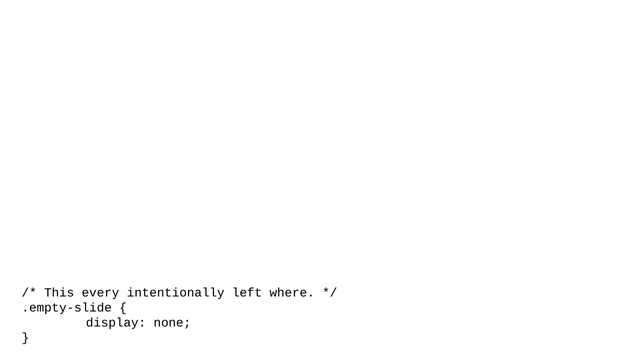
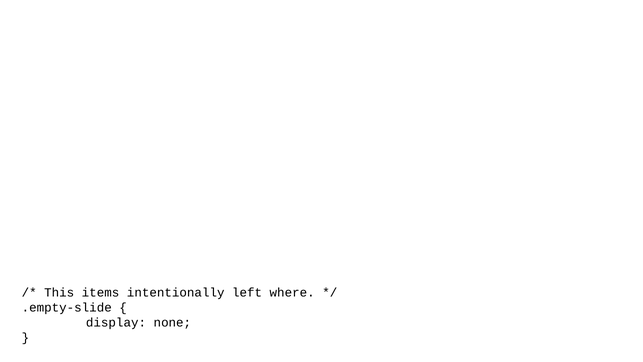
every: every -> items (101, 293)
